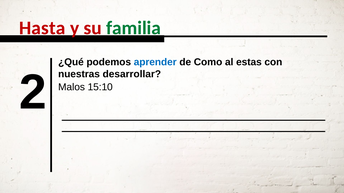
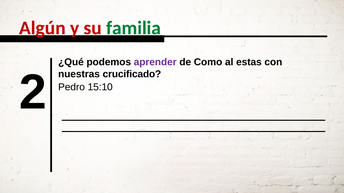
Hasta: Hasta -> Algún (42, 28)
aprender colour: blue -> purple (155, 62)
desarrollar: desarrollar -> crucificado (132, 74)
Malos: Malos -> Pedro (72, 87)
